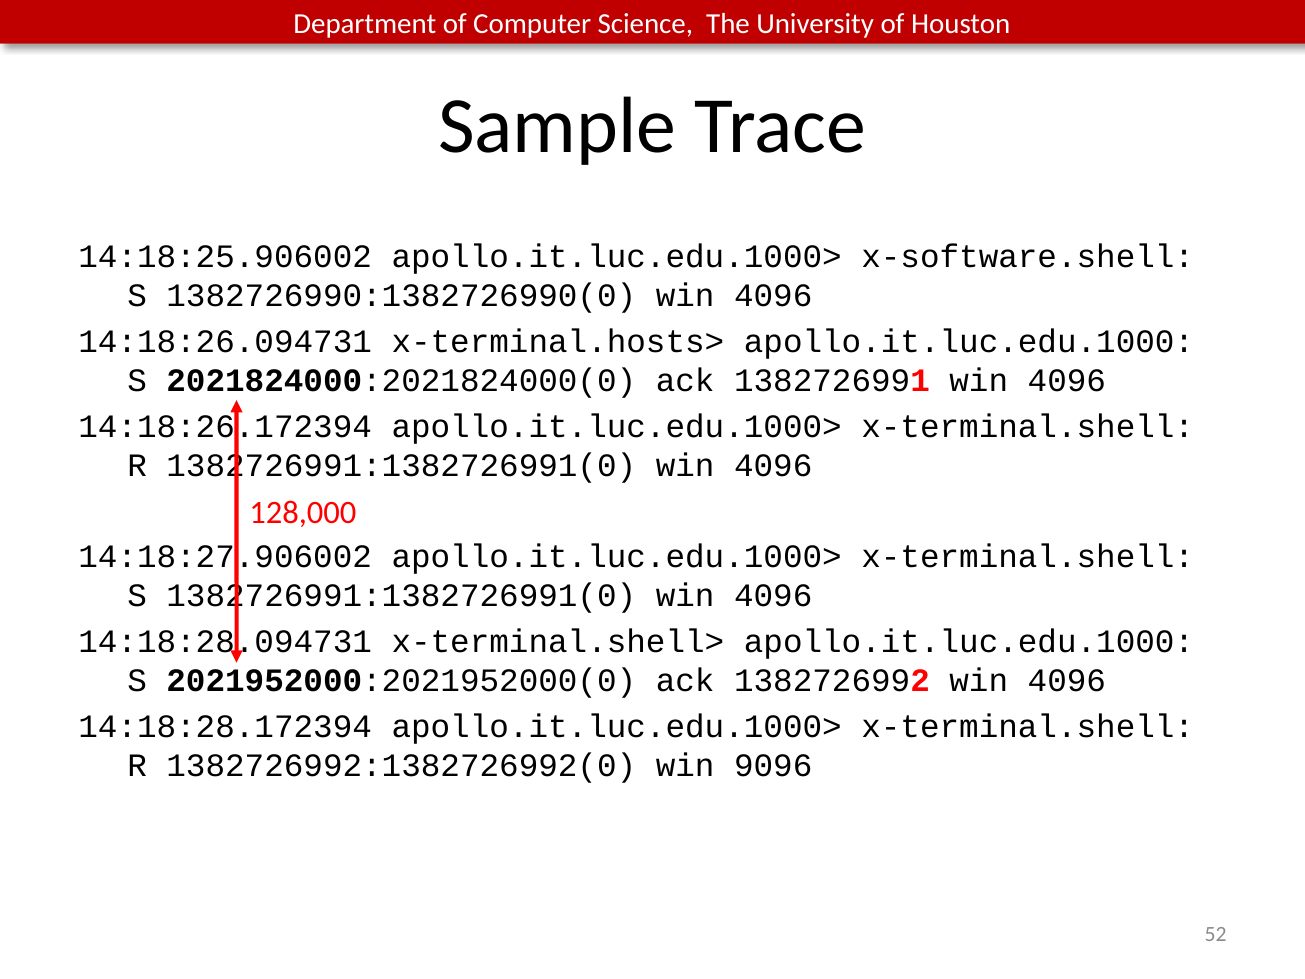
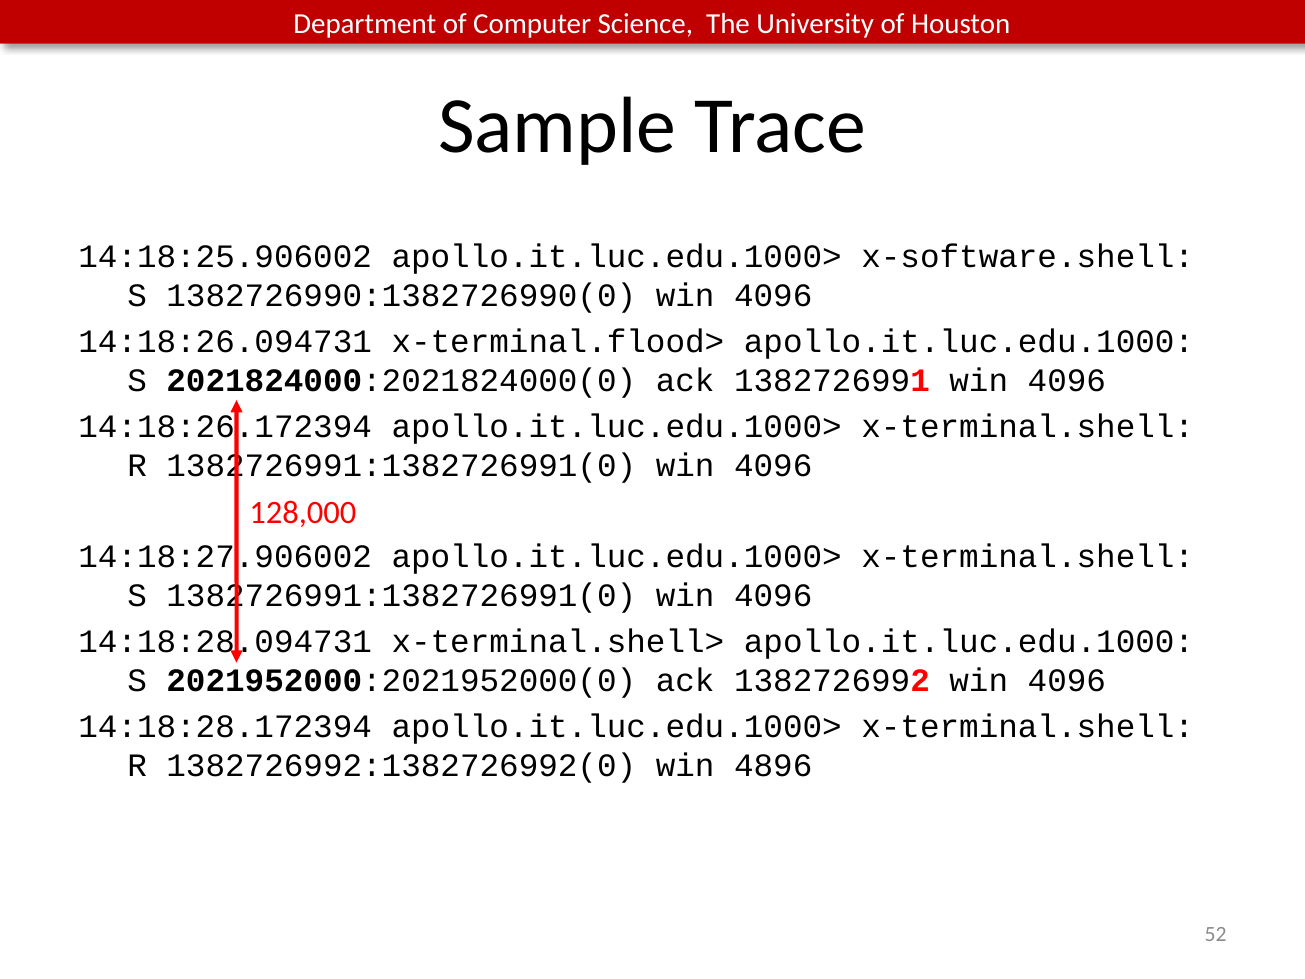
x-terminal.hosts>: x-terminal.hosts> -> x-terminal.flood> (558, 342)
9096: 9096 -> 4896 (773, 766)
